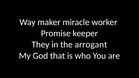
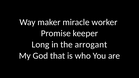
They: They -> Long (40, 45)
